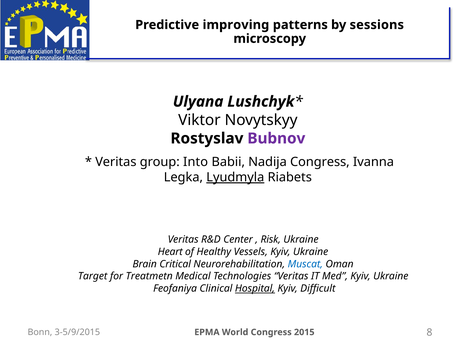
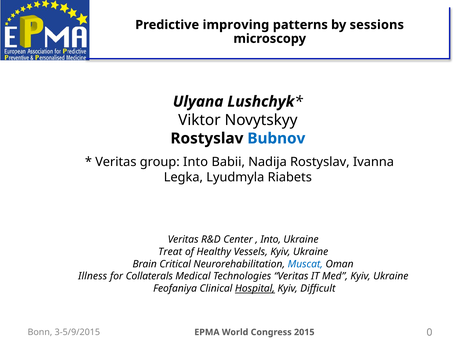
Bubnov colour: purple -> blue (276, 138)
Nadija Congress: Congress -> Rostyslav (320, 162)
Lyudmyla underline: present -> none (235, 177)
Risk: Risk -> Into (271, 239)
Heart: Heart -> Treat (170, 252)
Target: Target -> Illness (93, 276)
Treatmetn: Treatmetn -> Collaterals (149, 276)
8: 8 -> 0 (429, 332)
